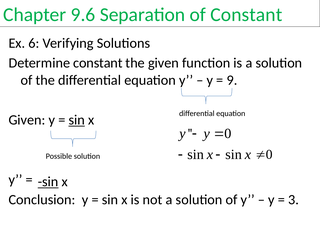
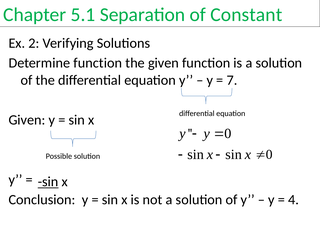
9.6: 9.6 -> 5.1 (83, 15)
6: 6 -> 2 (34, 43)
Determine constant: constant -> function (98, 63)
9: 9 -> 7 (232, 80)
sin underline: present -> none (77, 120)
3: 3 -> 4 (294, 200)
